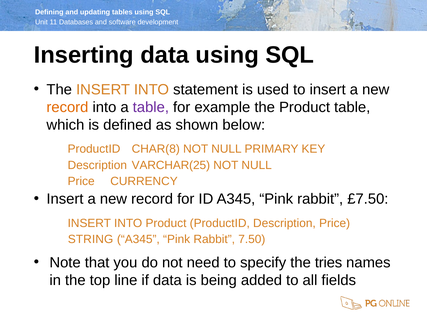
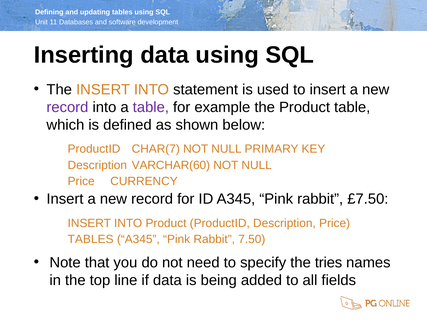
record colour: orange -> purple (67, 107)
CHAR(8: CHAR(8 -> CHAR(7 (156, 149)
VARCHAR(25: VARCHAR(25 -> VARCHAR(60 (171, 165)
STRING: STRING -> TABLES (91, 239)
